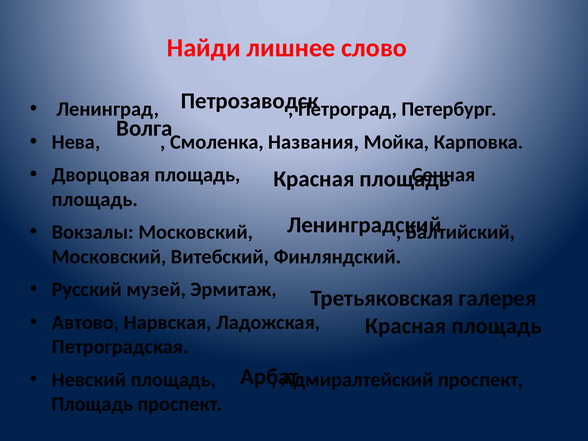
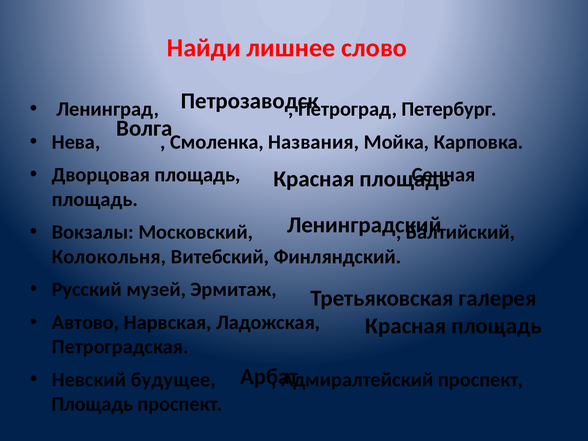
Московский: Московский -> Колокольня (109, 257)
Невский площадь: площадь -> будущее (173, 380)
